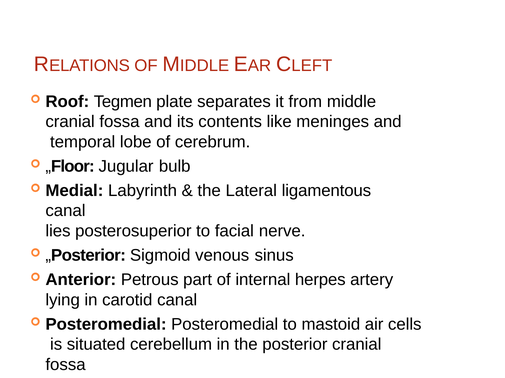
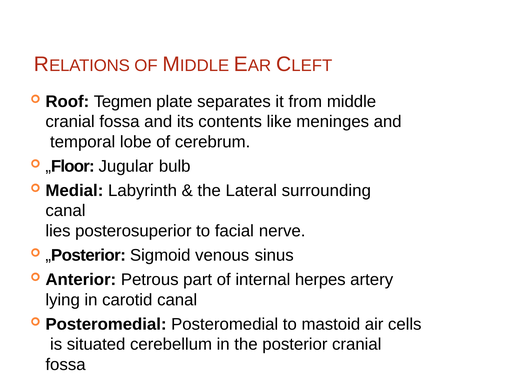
ligamentous: ligamentous -> surrounding (326, 191)
